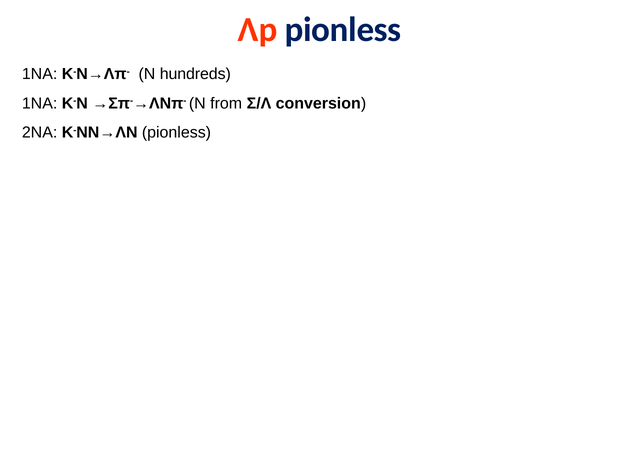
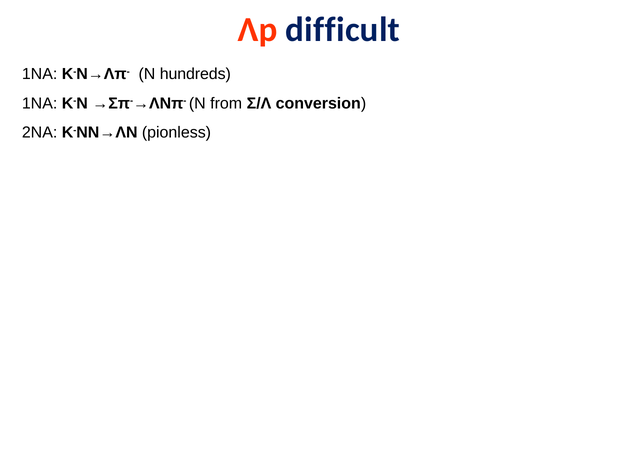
Λp pionless: pionless -> difficult (343, 30)
